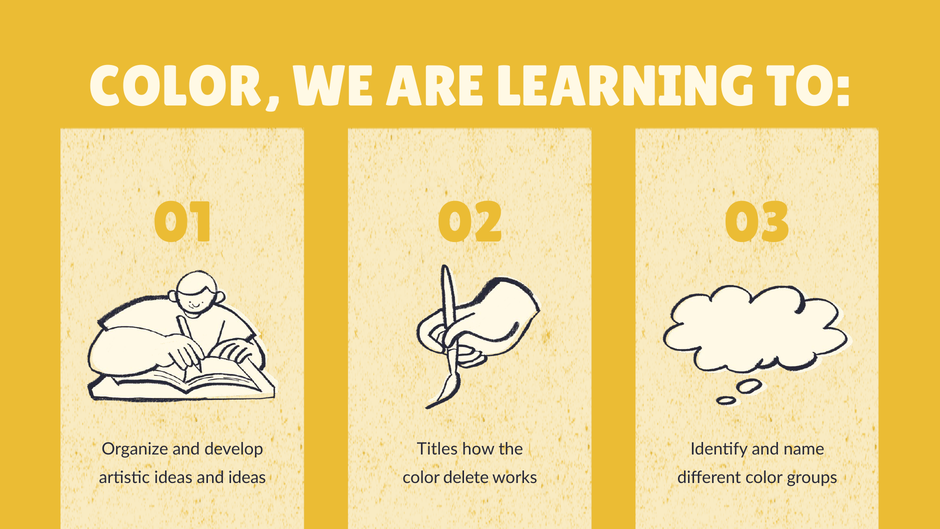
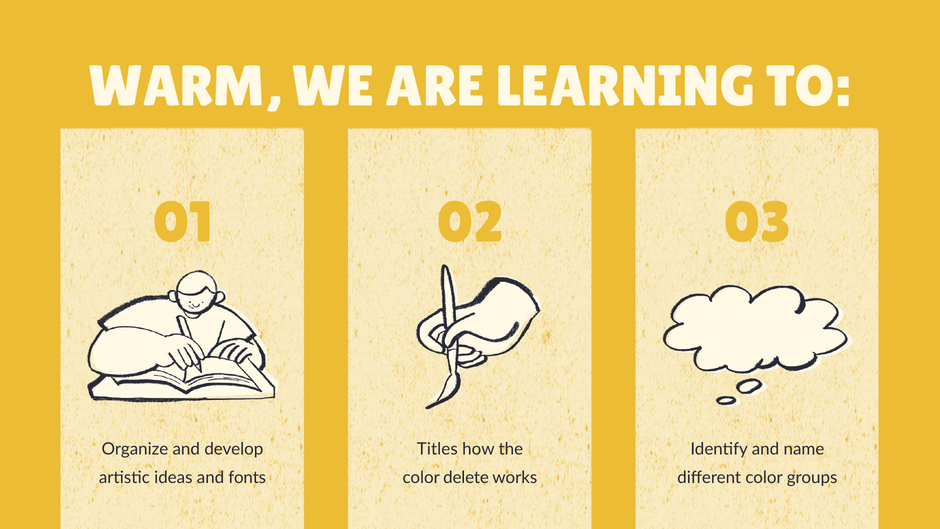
COLOR: COLOR -> WARM (185, 87)
and ideas: ideas -> fonts (247, 477)
